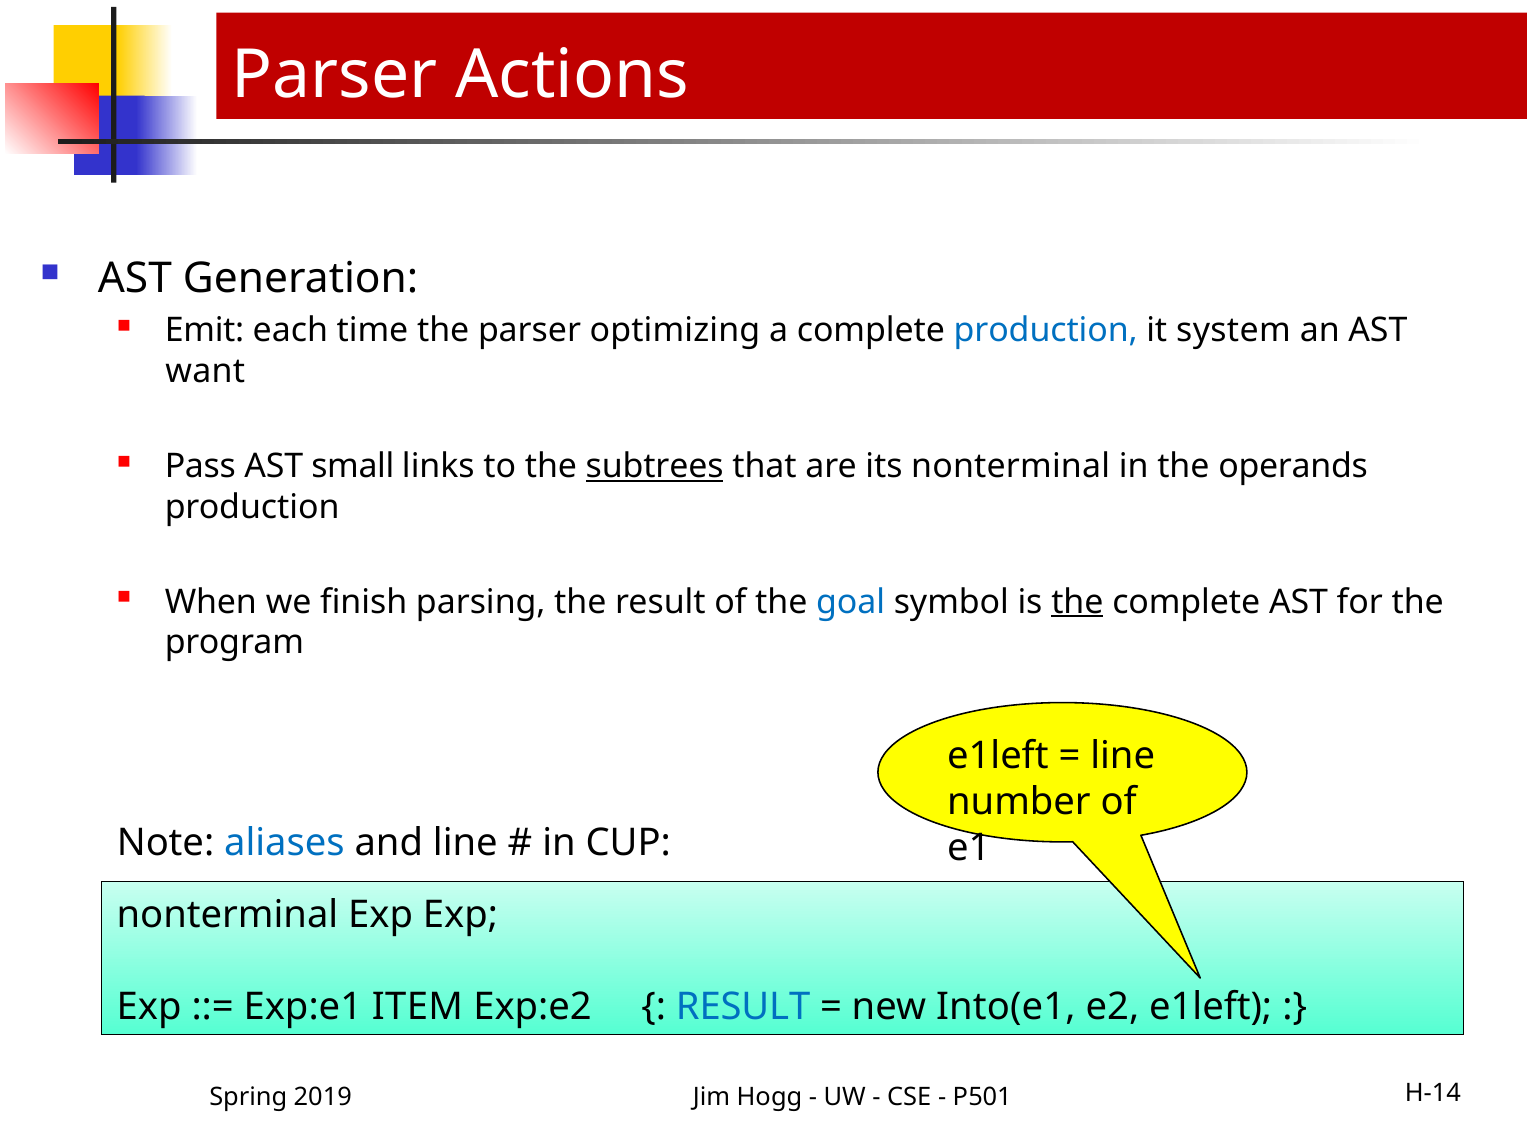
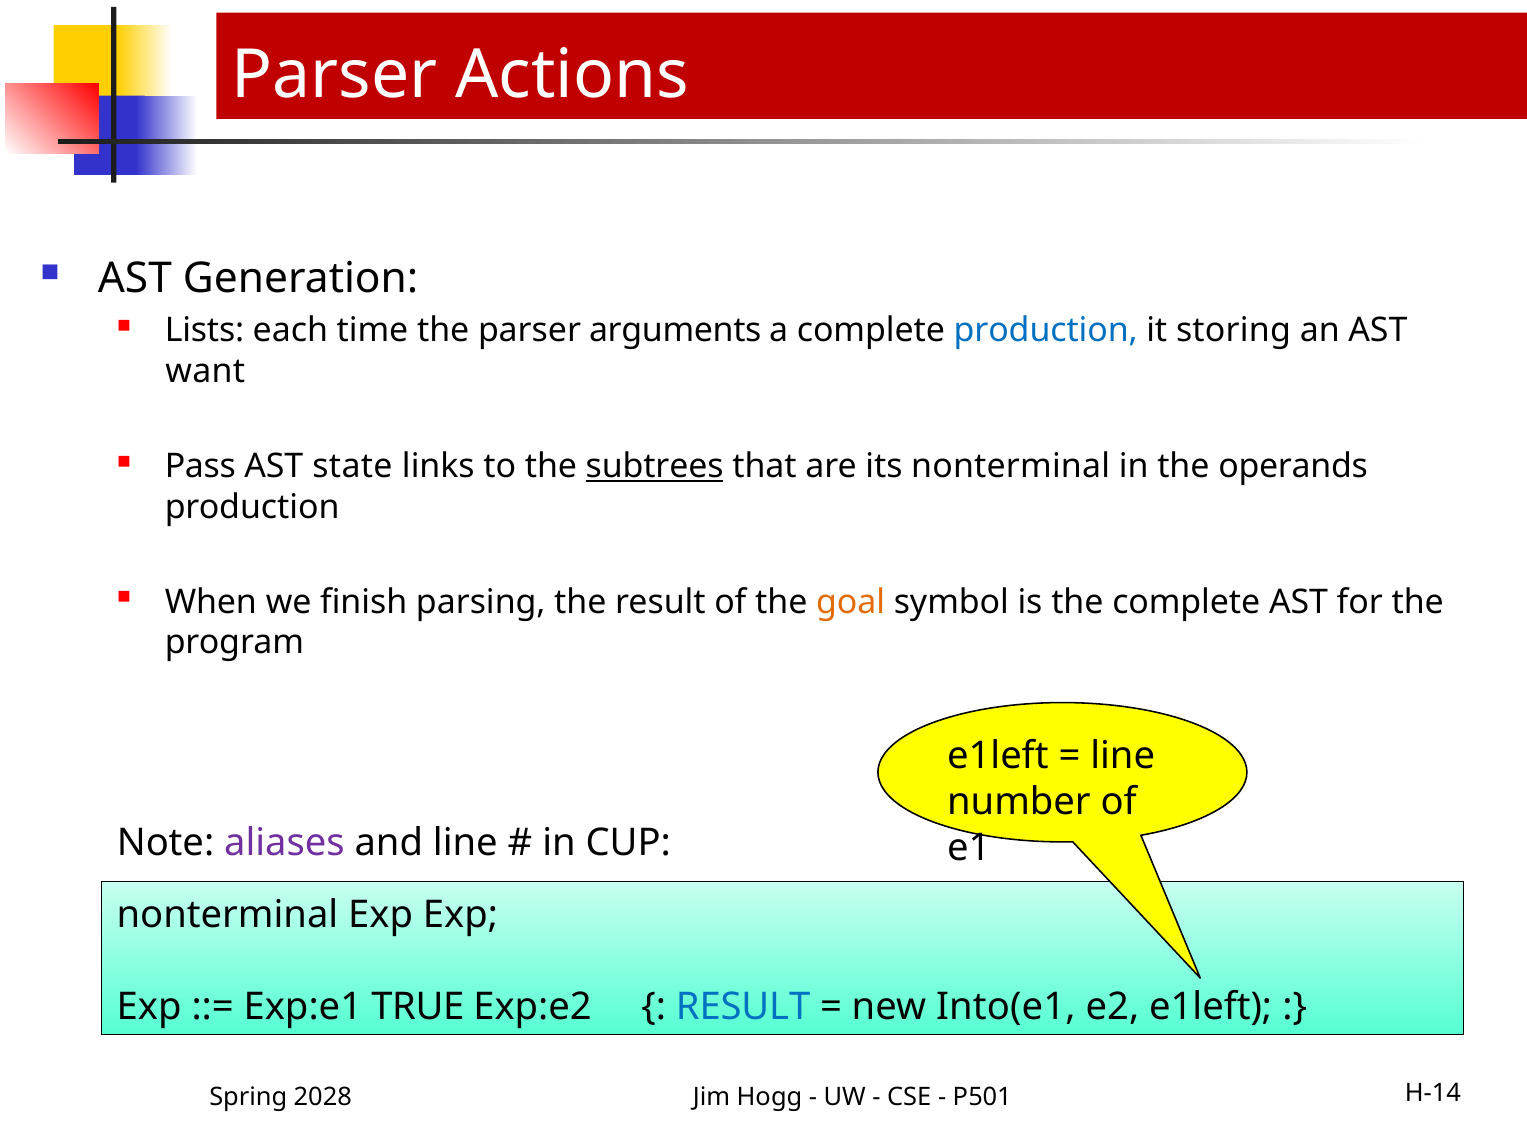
Emit: Emit -> Lists (204, 331)
optimizing: optimizing -> arguments (675, 331)
system: system -> storing (1233, 331)
small: small -> state (352, 466)
goal colour: blue -> orange (851, 602)
the underline: present -> none (1077, 602)
aliases colour: blue -> purple (284, 843)
ITEM: ITEM -> TRUE (418, 1007)
2019: 2019 -> 2028 (323, 1098)
